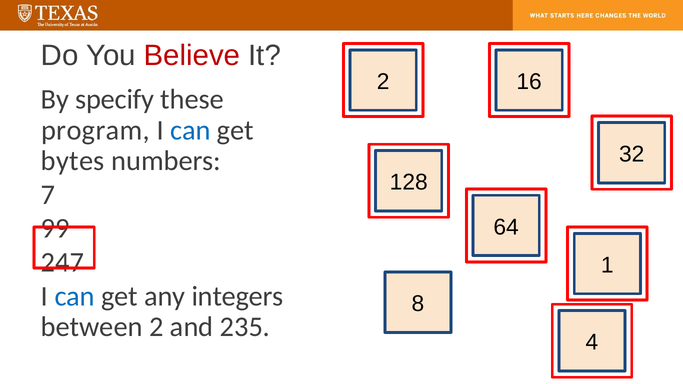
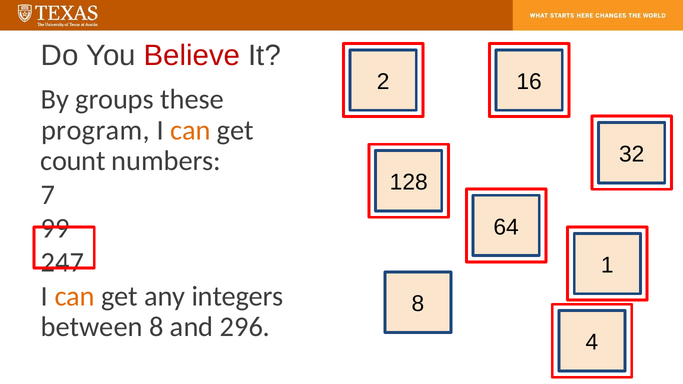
specify: specify -> groups (115, 100)
can colour: blue -> orange (190, 130)
bytes: bytes -> count (73, 161)
can colour: blue -> orange (75, 296)
between 2: 2 -> 8 (156, 327)
235: 235 -> 296 (245, 327)
